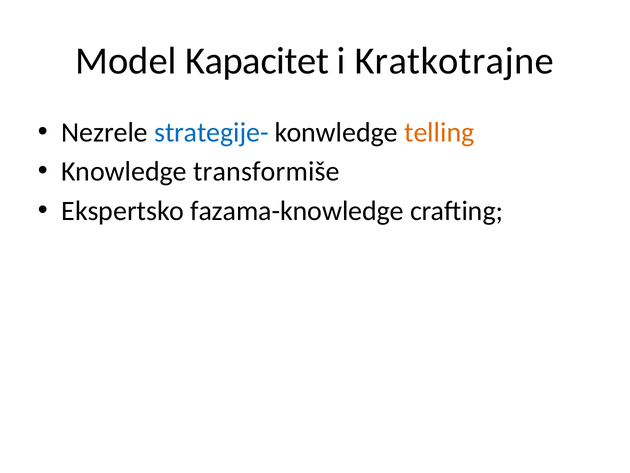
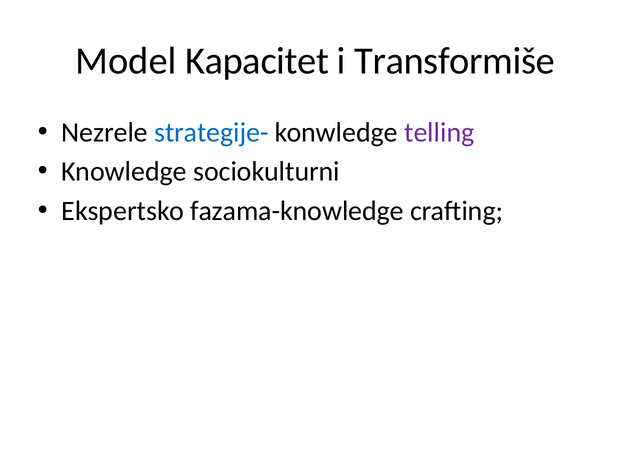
Kratkotrajne: Kratkotrajne -> Transformiše (455, 61)
telling colour: orange -> purple (439, 132)
transformiše: transformiše -> sociokulturni (267, 171)
